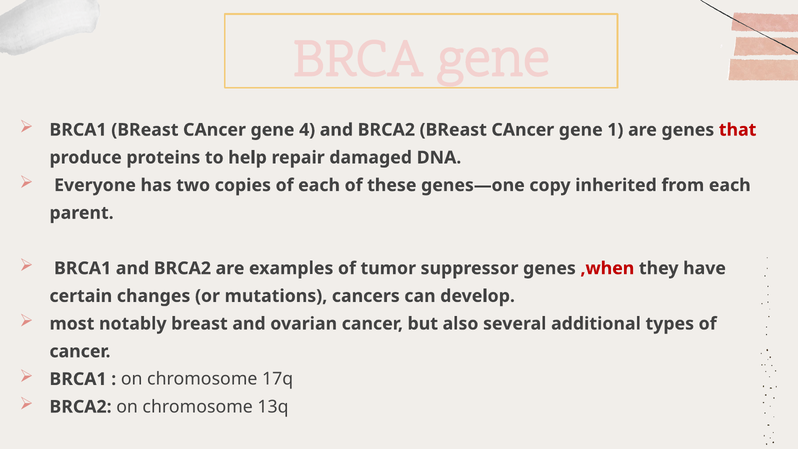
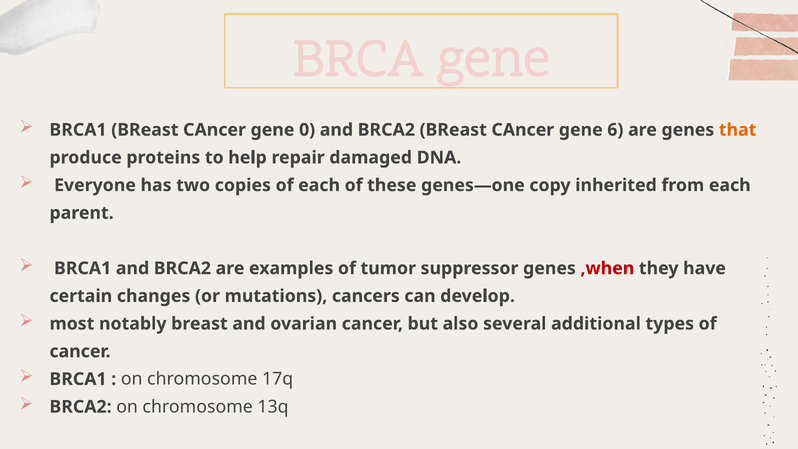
4: 4 -> 0 (307, 130)
1: 1 -> 6 (615, 130)
that colour: red -> orange (738, 130)
